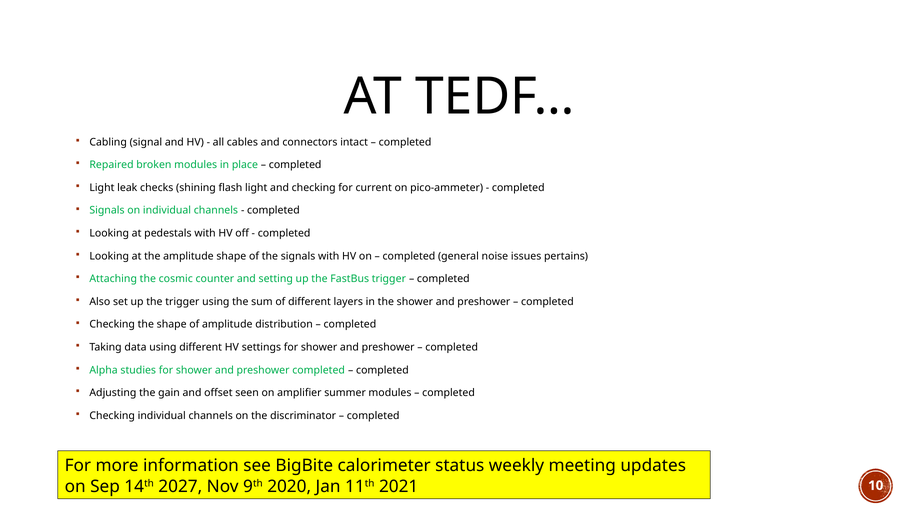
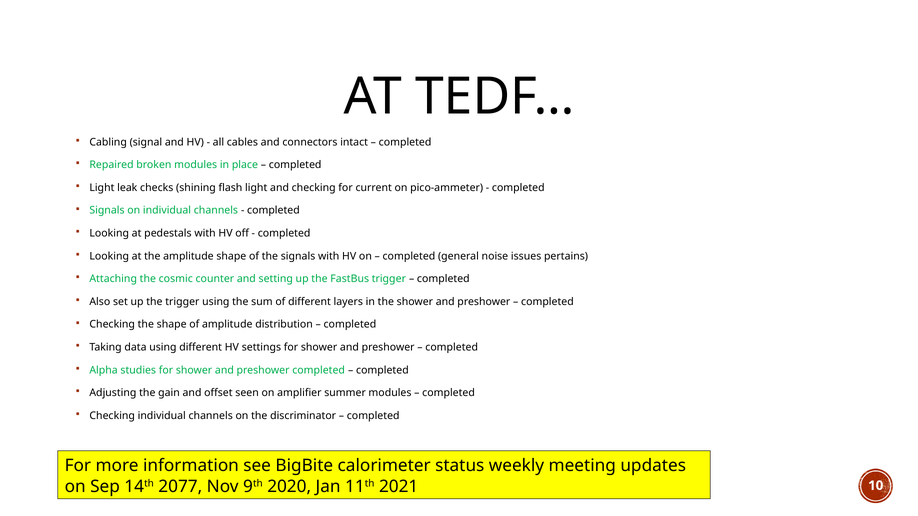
2027: 2027 -> 2077 (180, 487)
